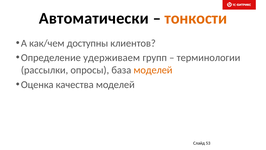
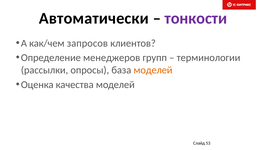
тонкости colour: orange -> purple (196, 18)
доступны: доступны -> запросов (87, 43)
удерживаем: удерживаем -> менеджеров (112, 58)
